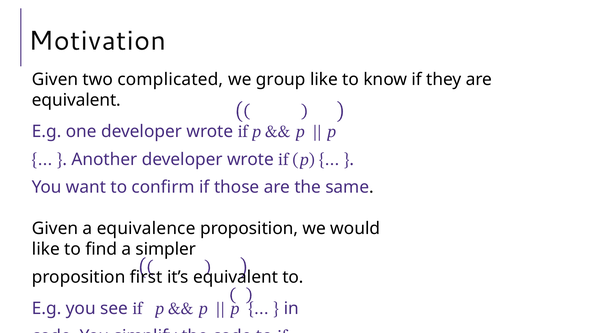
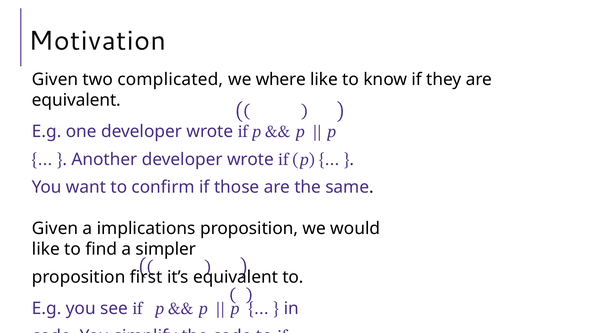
group: group -> where (281, 79)
equivalence: equivalence -> implications (146, 229)
